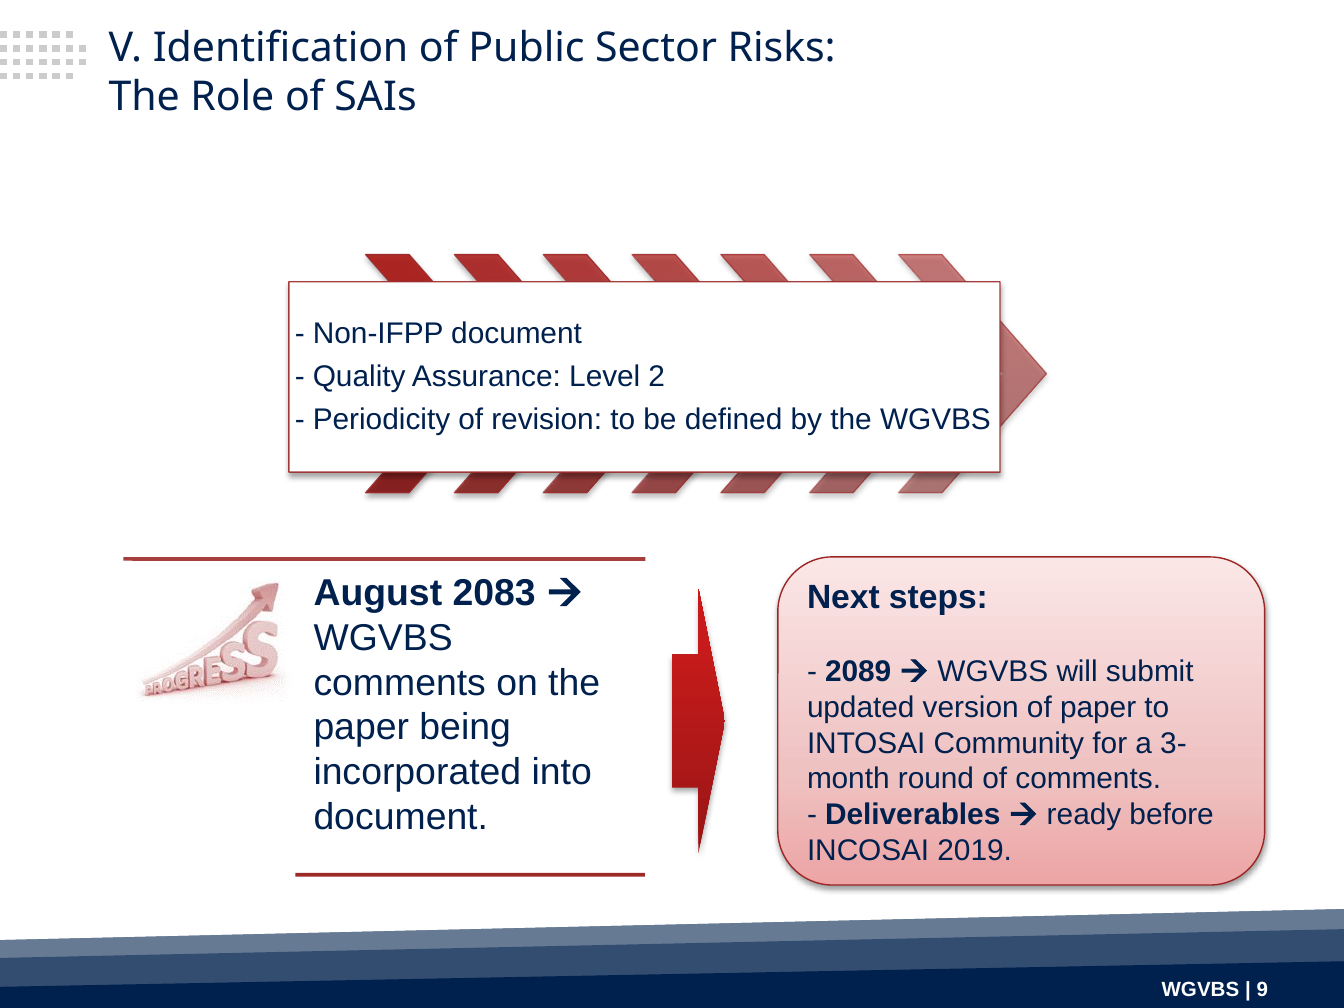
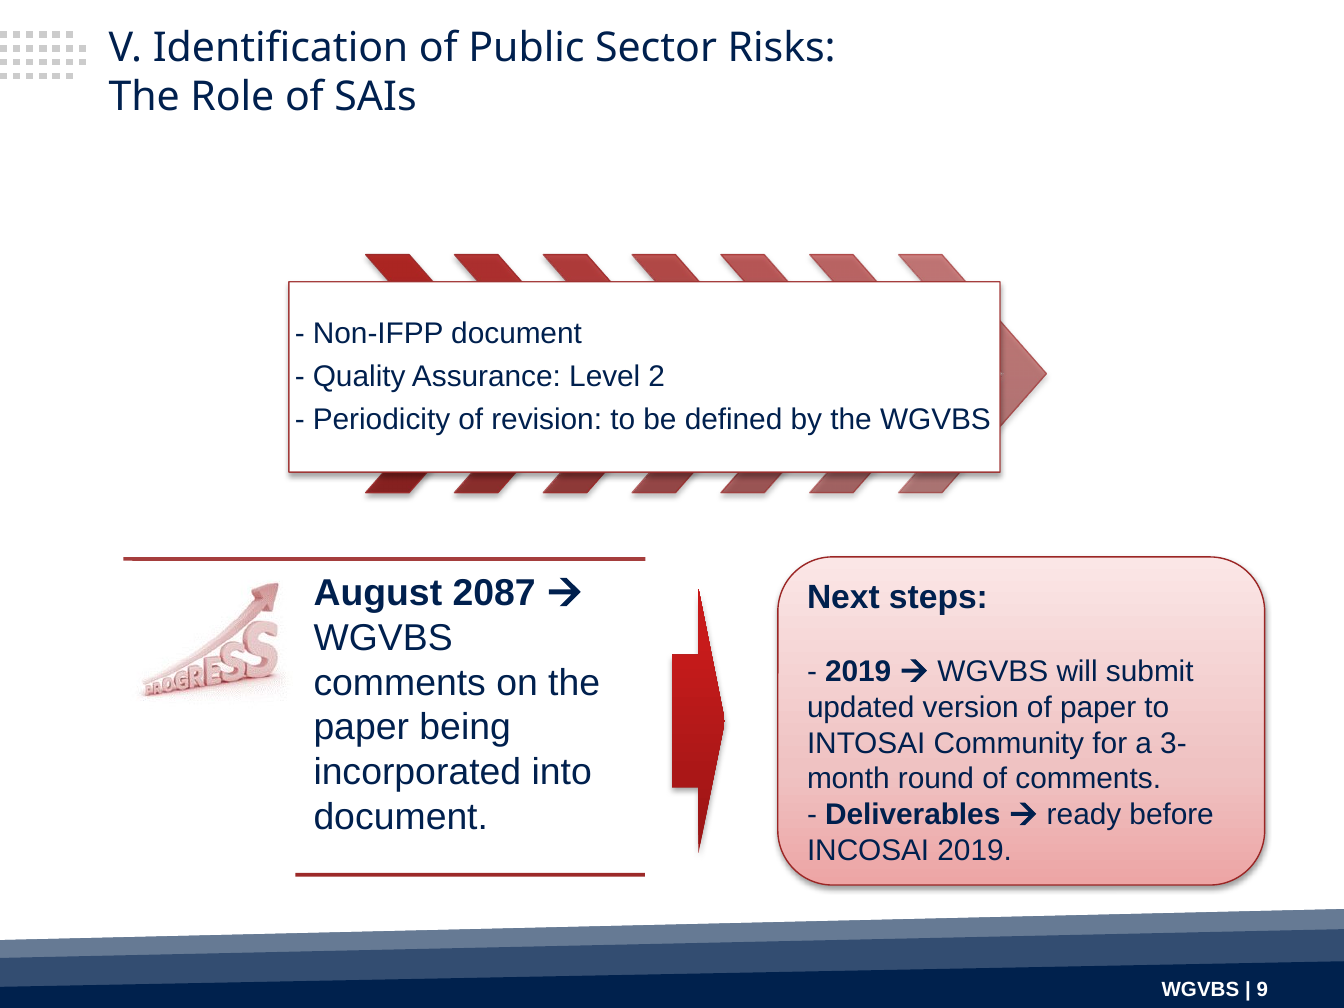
2083: 2083 -> 2087 (494, 593)
2089: 2089 -> 2019 (858, 672)
